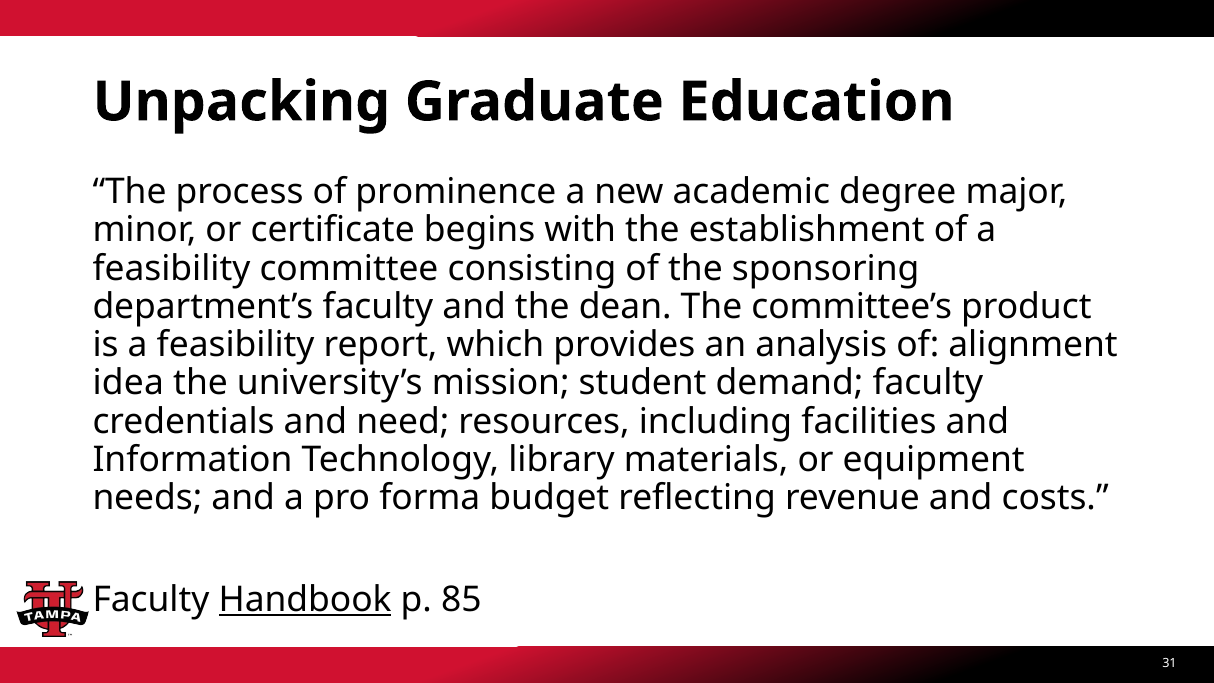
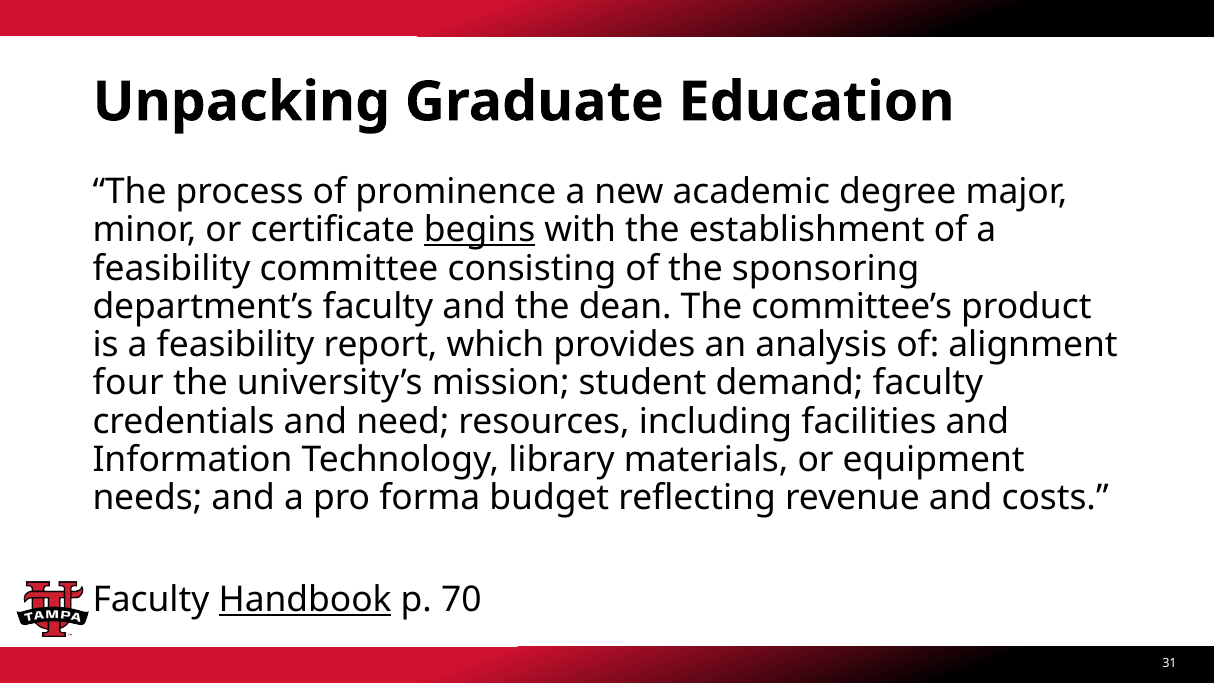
begins underline: none -> present (480, 230)
idea: idea -> four (128, 383)
85: 85 -> 70 (461, 600)
